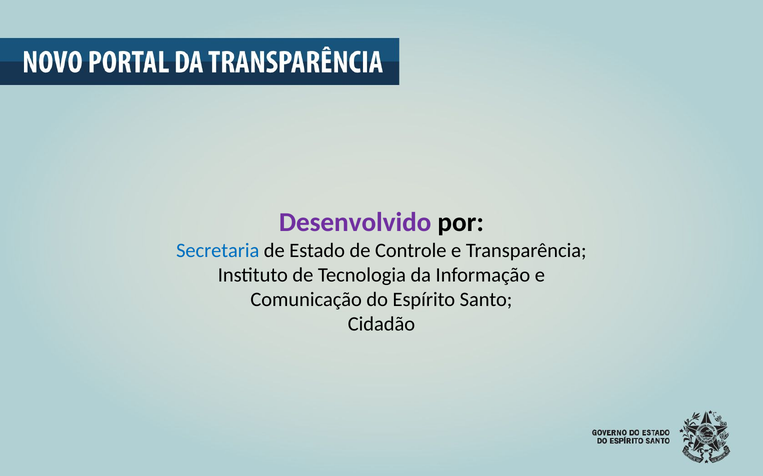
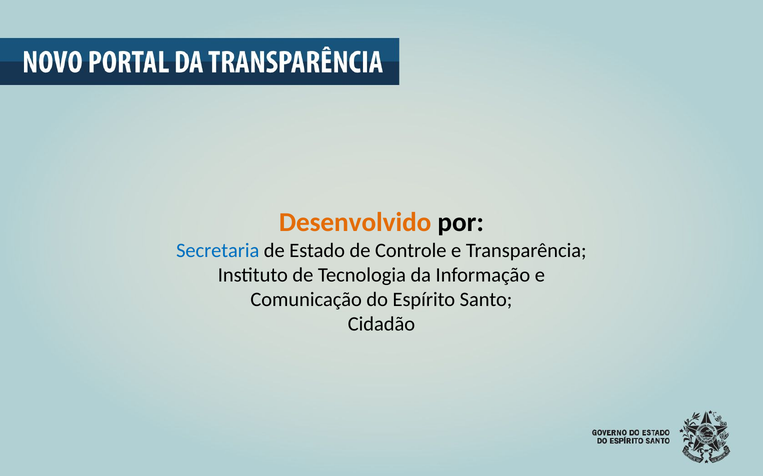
Desenvolvido colour: purple -> orange (355, 222)
